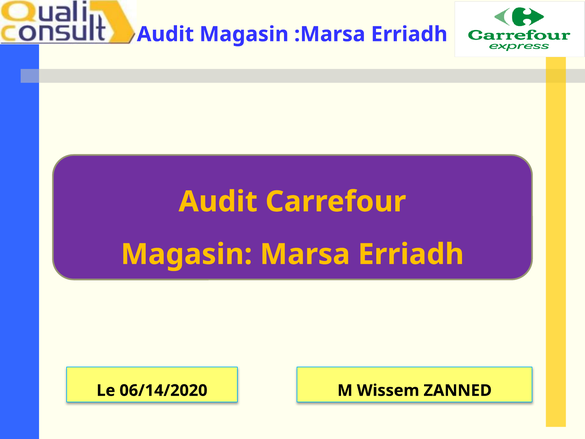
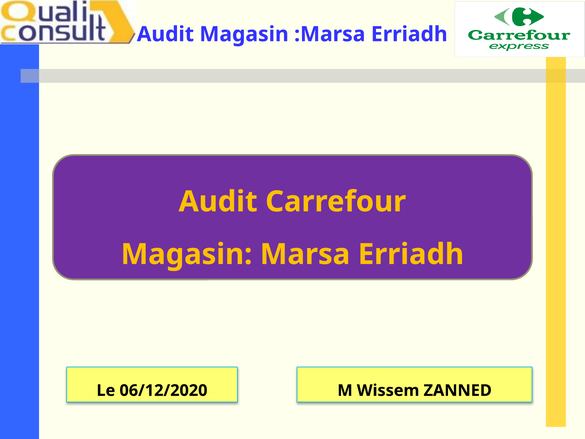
06/14/2020: 06/14/2020 -> 06/12/2020 (163, 390)
